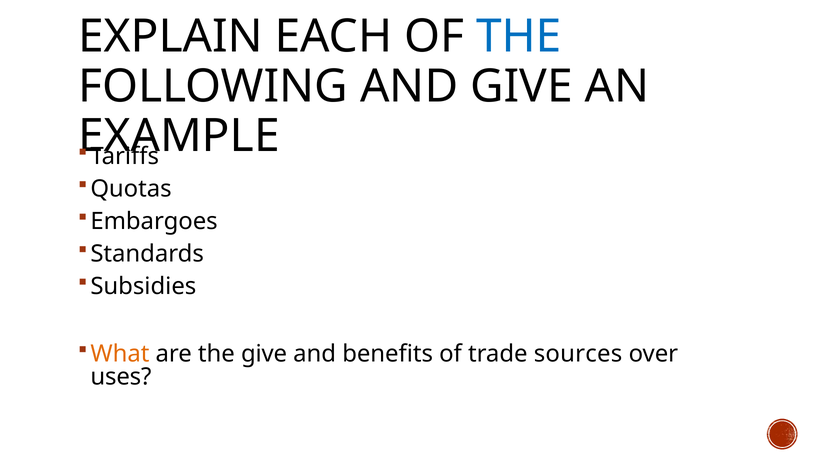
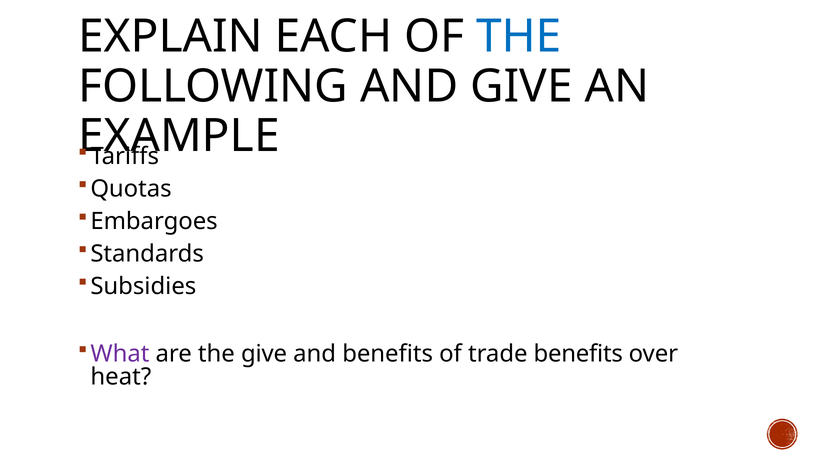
What colour: orange -> purple (120, 354)
trade sources: sources -> benefits (578, 354)
uses: uses -> heat (121, 377)
